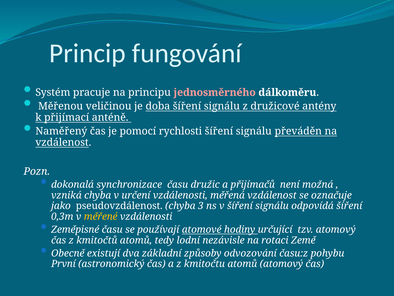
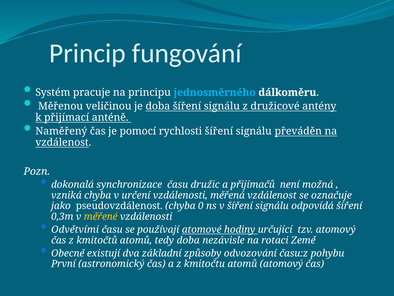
jednosměrného colour: pink -> light blue (215, 92)
3: 3 -> 0 (201, 206)
Zeměpisné: Zeměpisné -> Odvětvími (75, 229)
tedy lodní: lodní -> doba (188, 240)
